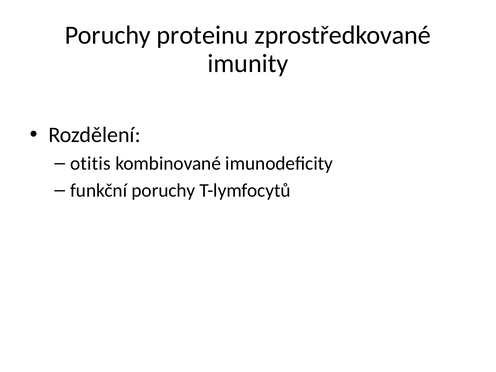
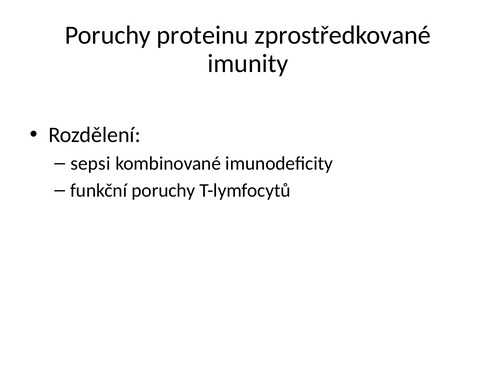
otitis: otitis -> sepsi (90, 163)
